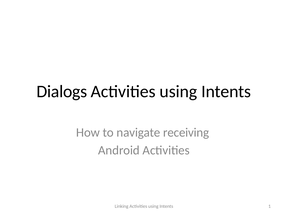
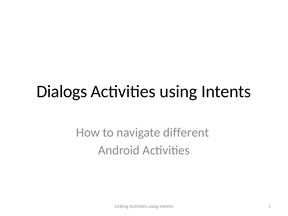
receiving: receiving -> different (186, 132)
